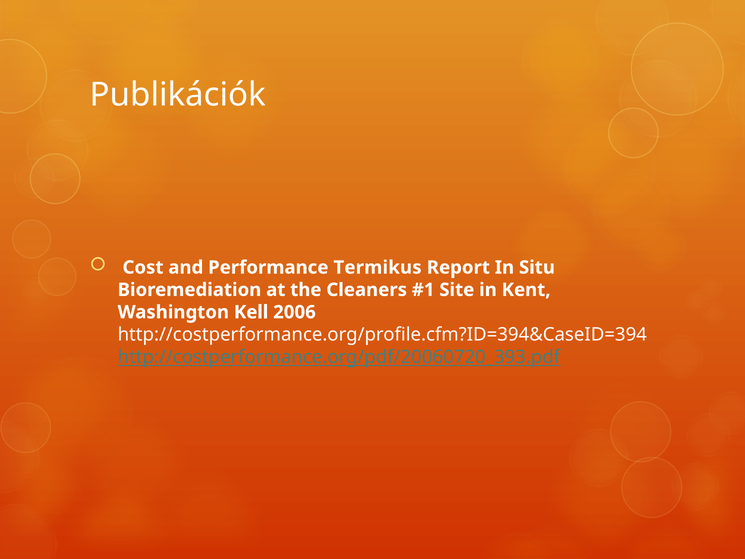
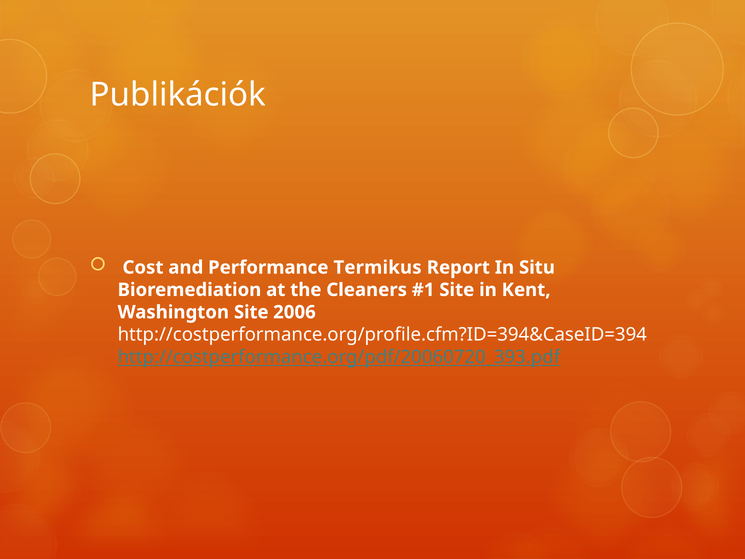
Washington Kell: Kell -> Site (251, 312)
